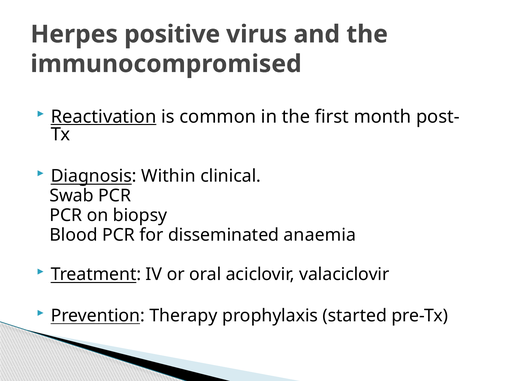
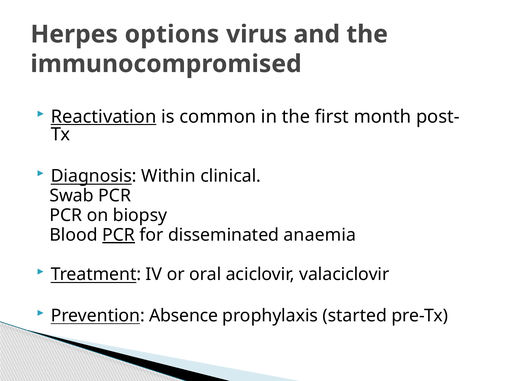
positive: positive -> options (172, 34)
PCR underline: none -> present (119, 235)
Therapy: Therapy -> Absence (184, 316)
